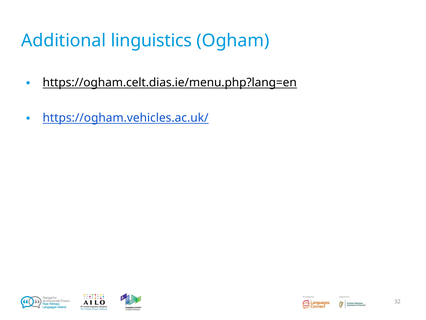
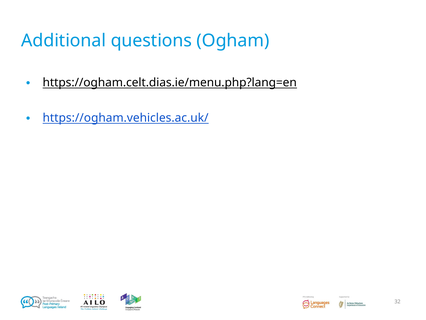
linguistics: linguistics -> questions (151, 41)
